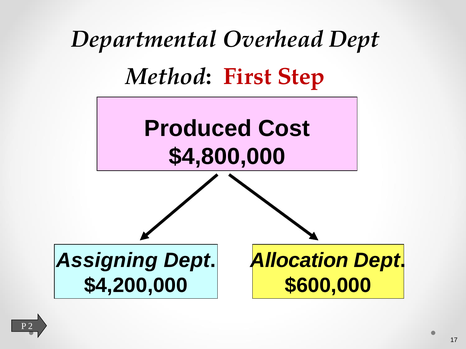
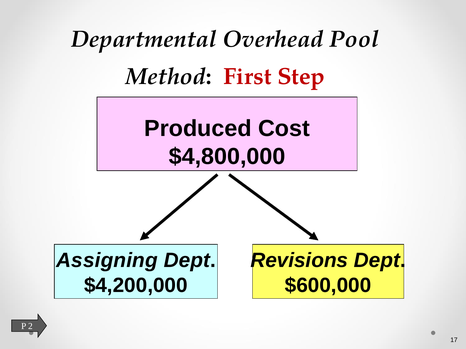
Overhead Dept: Dept -> Pool (354, 39)
Allocation: Allocation -> Revisions (299, 261)
